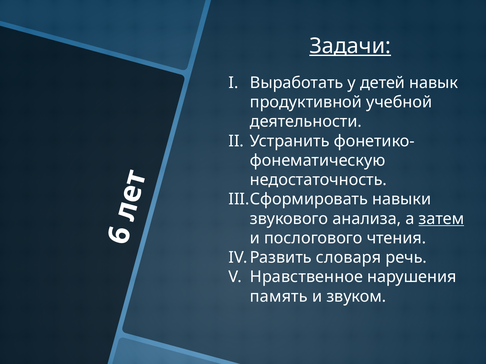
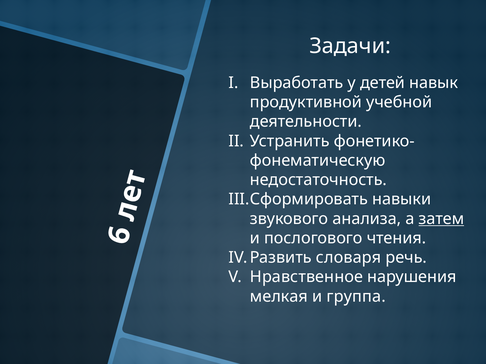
Задачи underline: present -> none (350, 46)
память: память -> мелкая (279, 297)
звуком: звуком -> группа (356, 297)
